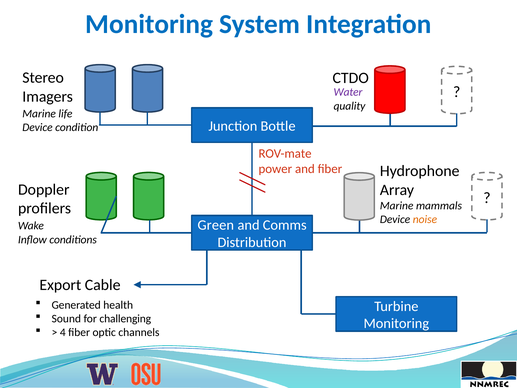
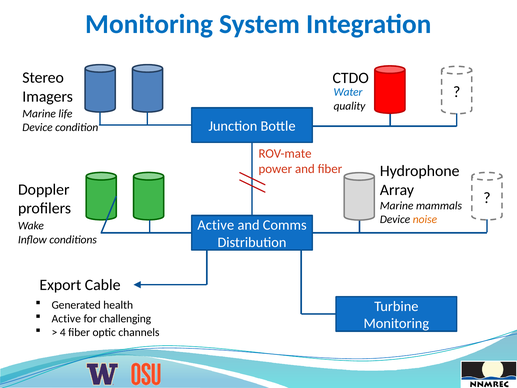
Water colour: purple -> blue (348, 92)
Green: Green -> Active (216, 225)
Sound: Sound -> Active (66, 318)
